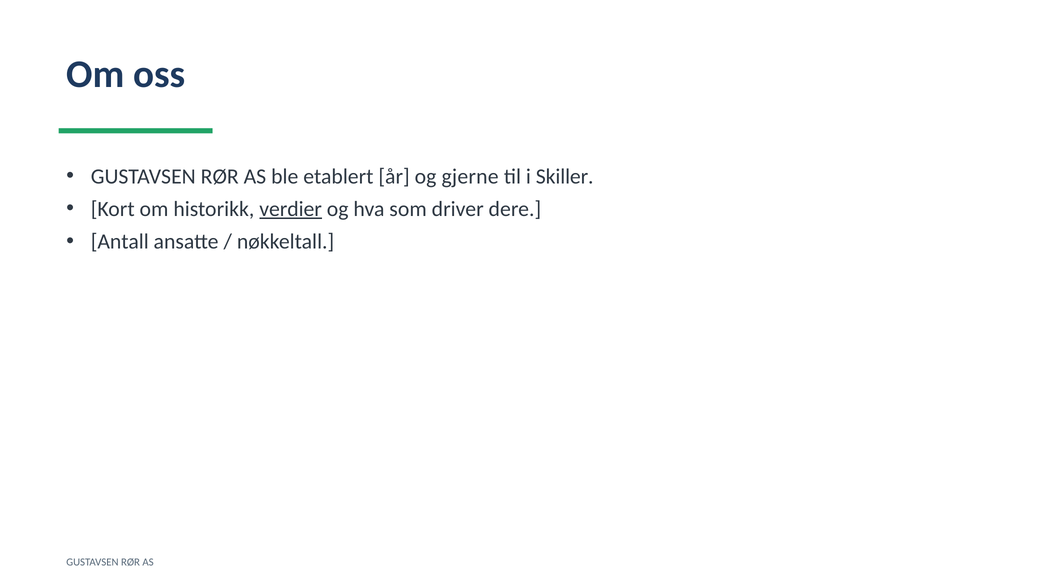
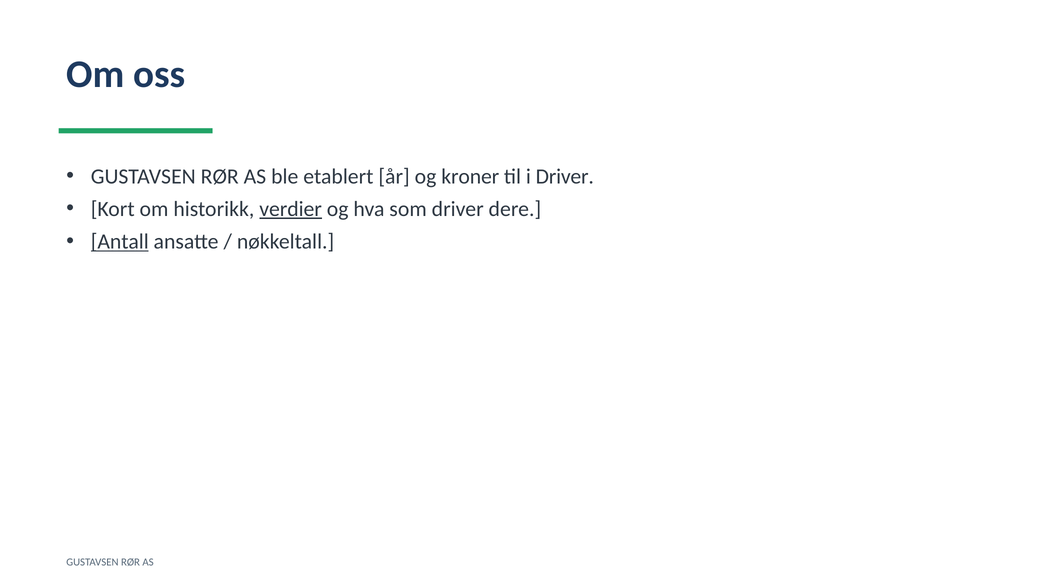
gjerne: gjerne -> kroner (470, 177)
i Skiller: Skiller -> Driver (565, 177)
Antall underline: none -> present (120, 242)
